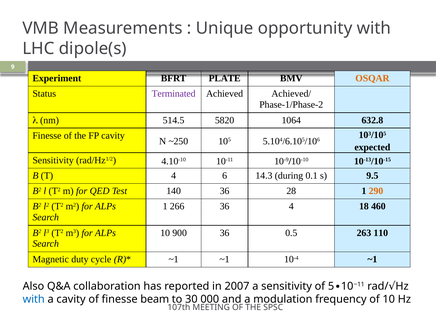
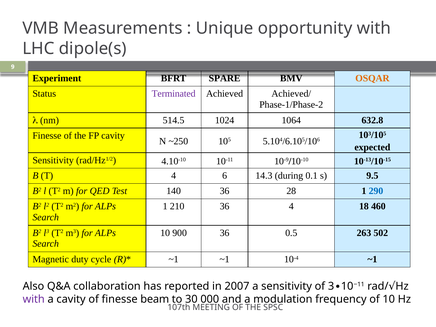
PLATE: PLATE -> SPARE (225, 78)
5820: 5820 -> 1024 (225, 120)
290 colour: orange -> blue (376, 191)
266: 266 -> 210 (177, 206)
110: 110 -> 502 (381, 233)
5: 5 -> 3 (331, 286)
with colour: blue -> purple (34, 299)
